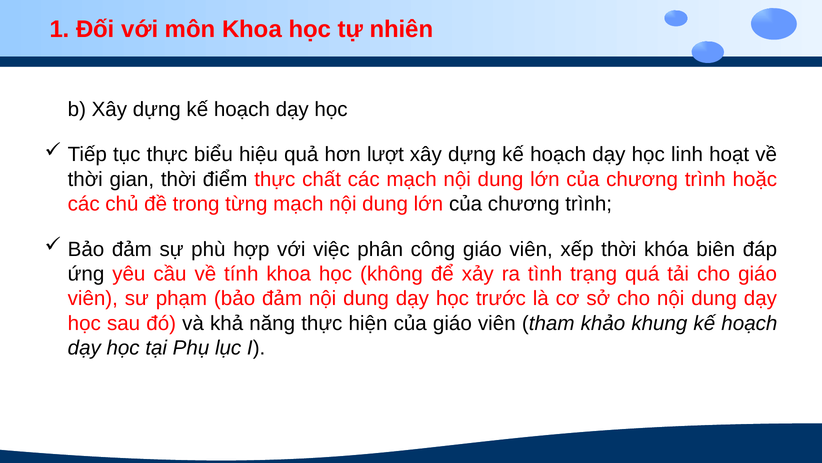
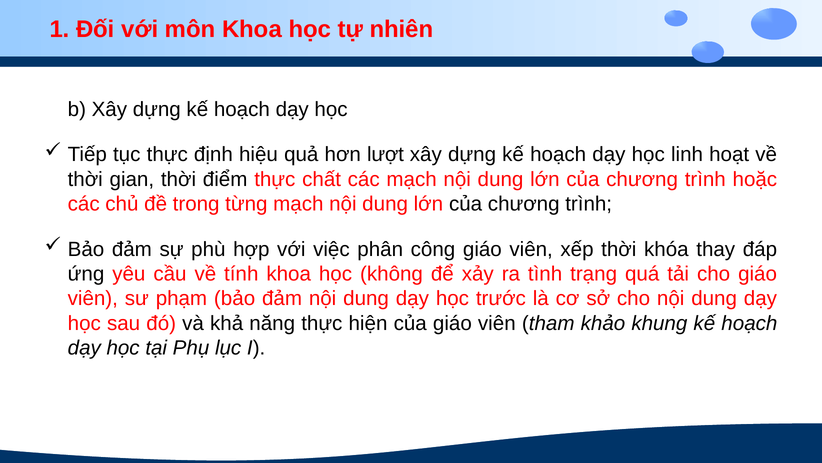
biểu: biểu -> định (213, 154)
biên: biên -> thay (716, 249)
